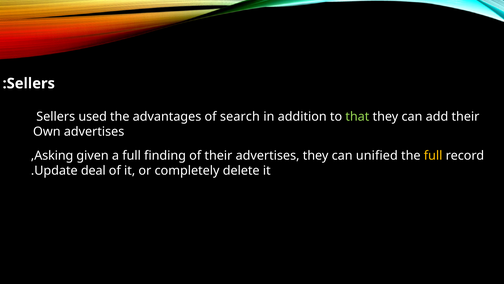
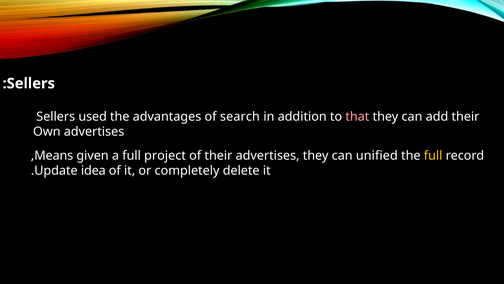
that colour: light green -> pink (357, 116)
Asking: Asking -> Means (54, 155)
finding: finding -> project (165, 155)
deal: deal -> idea (93, 170)
